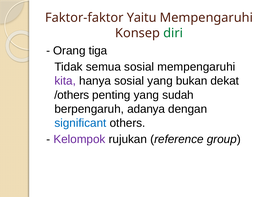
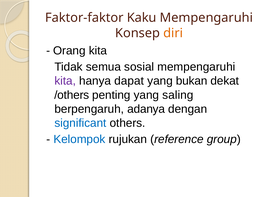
Yaitu: Yaitu -> Kaku (142, 18)
diri colour: green -> orange (173, 33)
Orang tiga: tiga -> kita (98, 51)
hanya sosial: sosial -> dapat (129, 81)
sudah: sudah -> saling (178, 95)
Kelompok colour: purple -> blue (79, 139)
